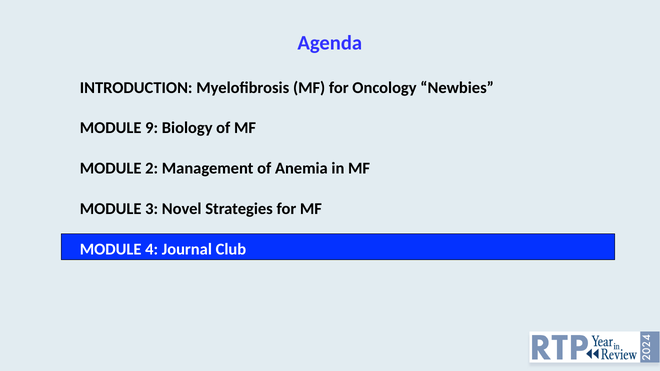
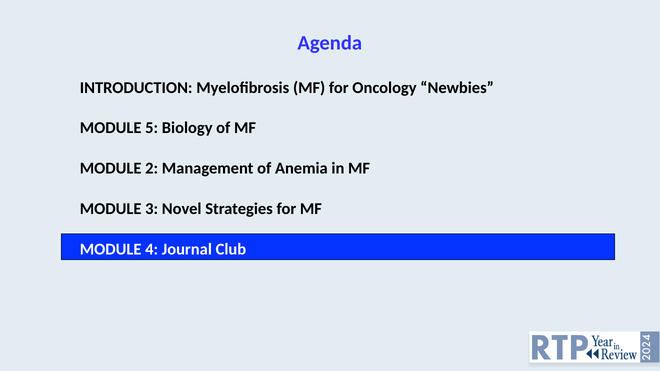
9: 9 -> 5 (152, 128)
